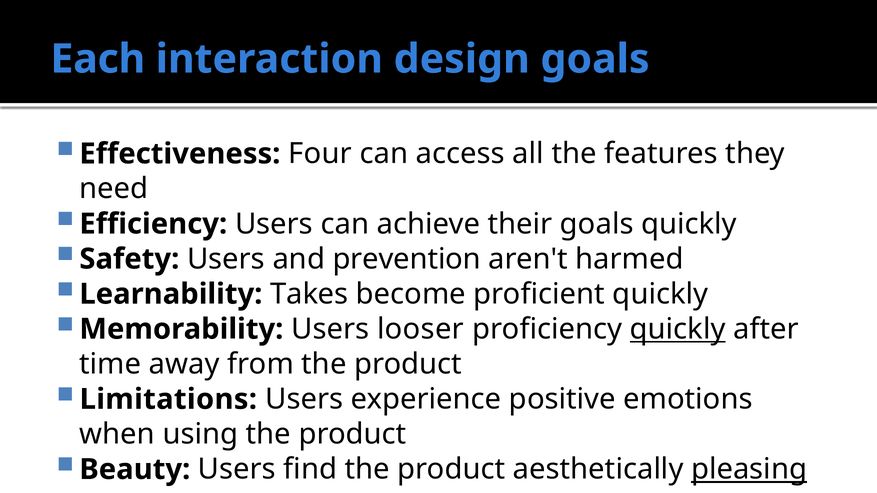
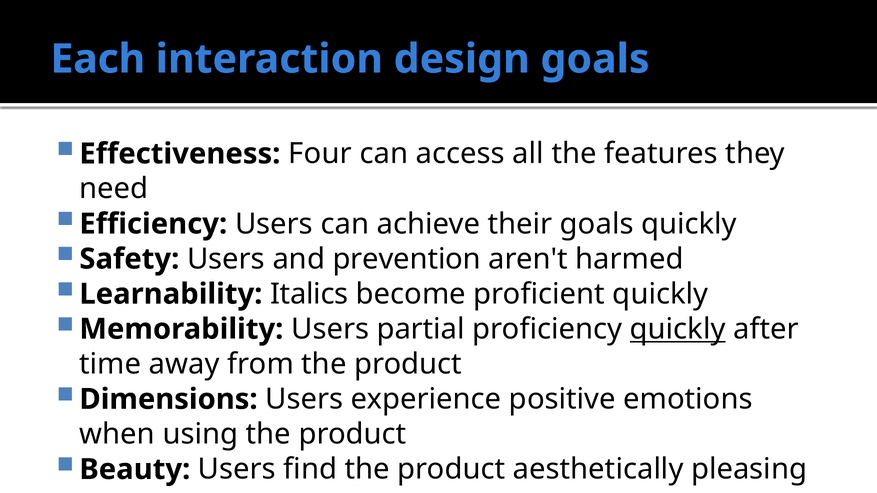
Takes: Takes -> Italics (309, 294)
looser: looser -> partial (421, 329)
Limitations: Limitations -> Dimensions (168, 399)
pleasing underline: present -> none (749, 470)
